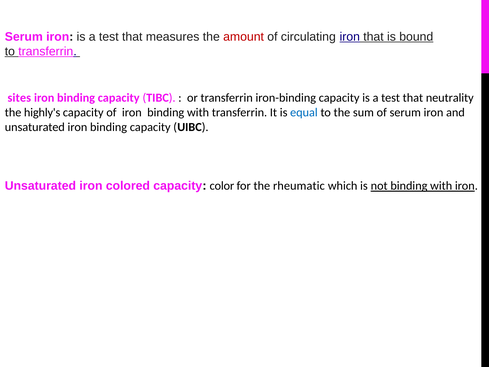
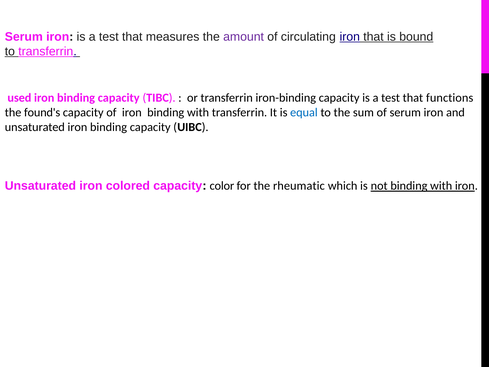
amount colour: red -> purple (244, 37)
sites: sites -> used (19, 98)
neutrality: neutrality -> functions (450, 98)
highly's: highly's -> found's (42, 112)
